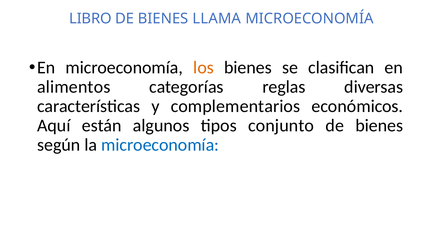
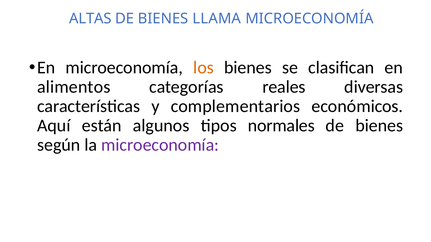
LIBRO: LIBRO -> ALTAS (90, 19)
reglas: reglas -> reales (284, 87)
conjunto: conjunto -> normales (281, 126)
microeconomía colour: blue -> purple (160, 145)
